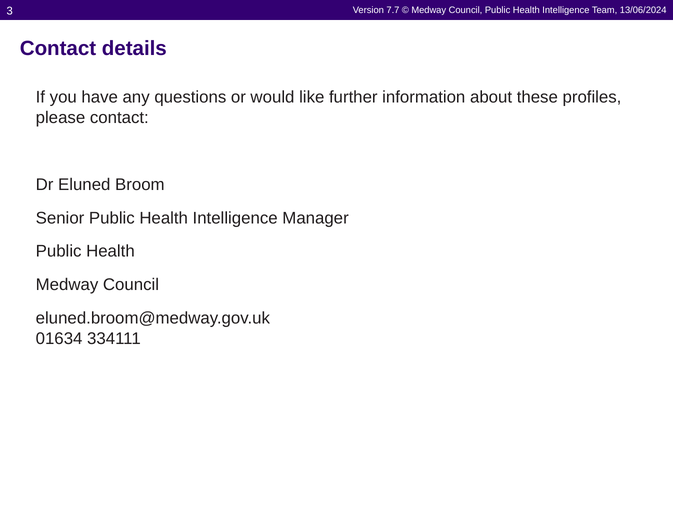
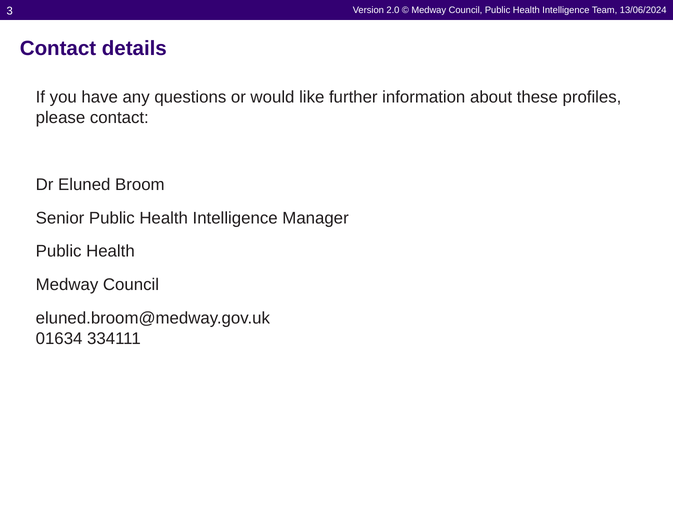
7.7: 7.7 -> 2.0 (393, 10)
